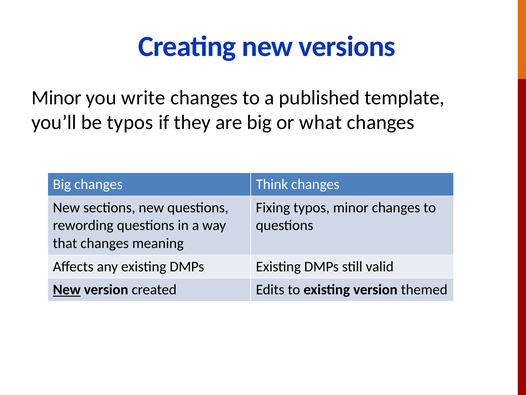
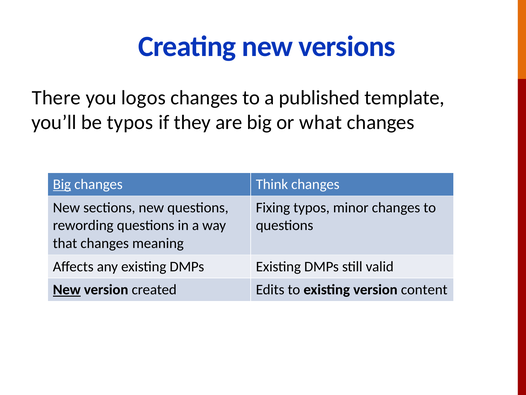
Minor: Minor -> There (56, 98)
write: write -> logos (143, 98)
Big underline: none -> present (62, 184)
themed: themed -> content (424, 289)
